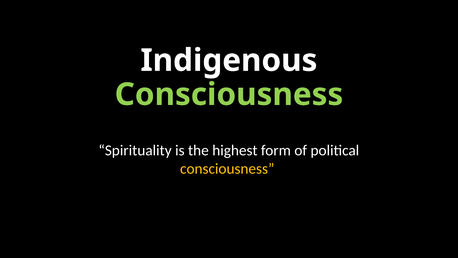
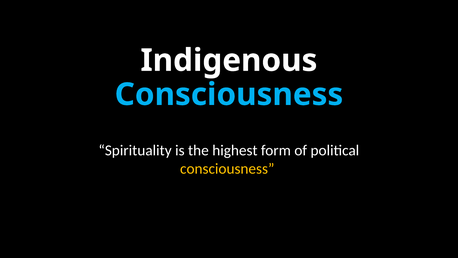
Consciousness colour: light green -> light blue (229, 94)
